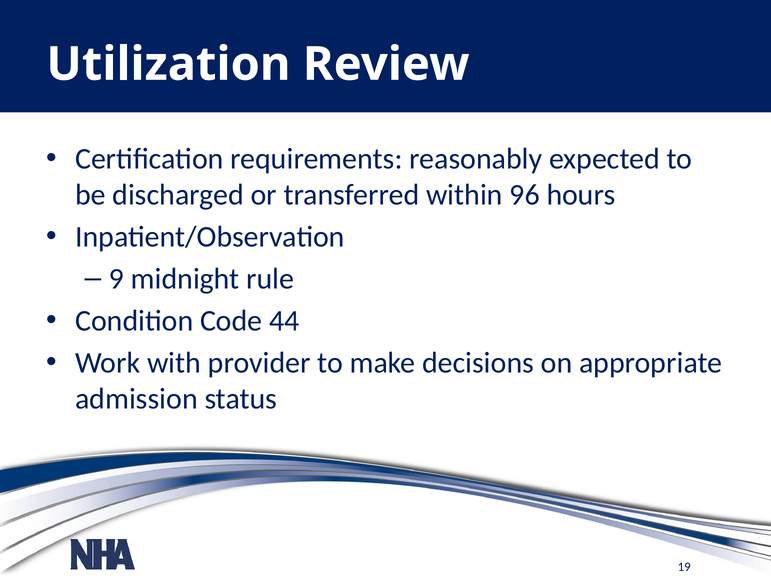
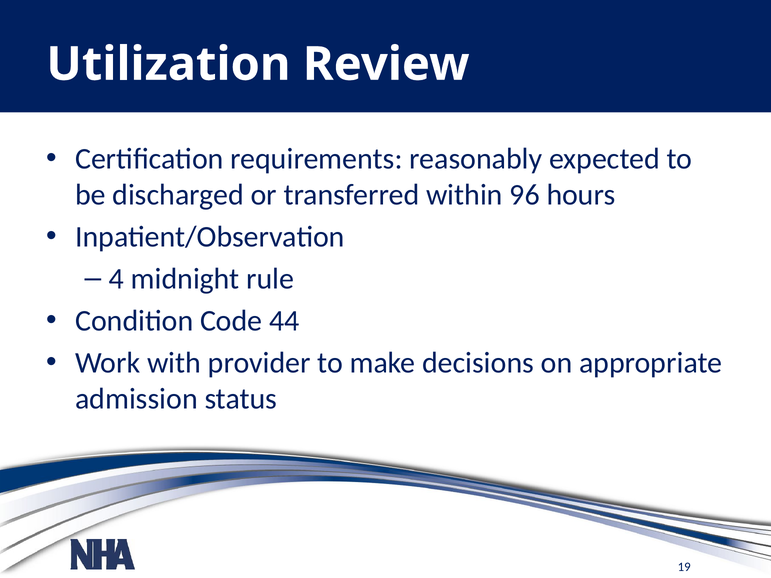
9: 9 -> 4 (116, 279)
